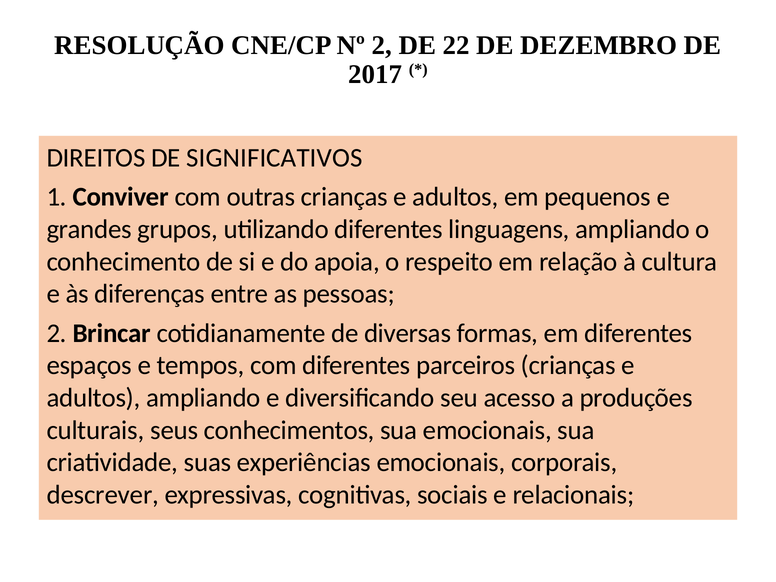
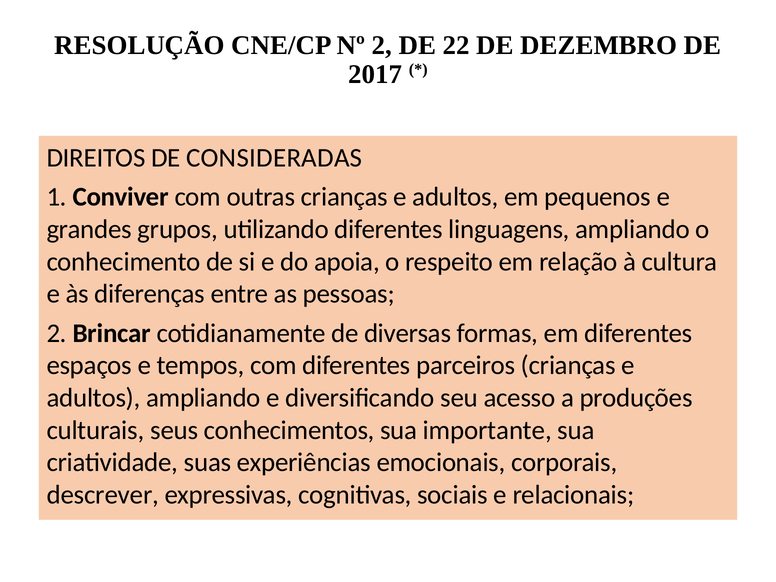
SIGNIFICATIVOS: SIGNIFICATIVOS -> CONSIDERADAS (274, 158)
sua emocionais: emocionais -> importante (487, 430)
